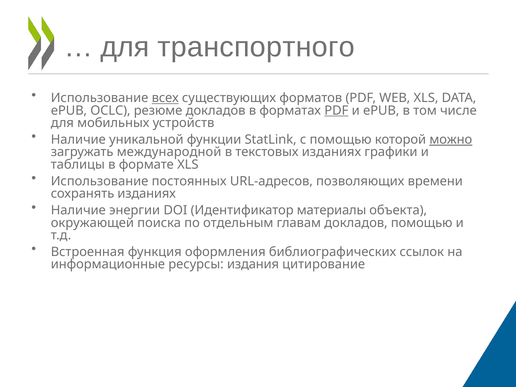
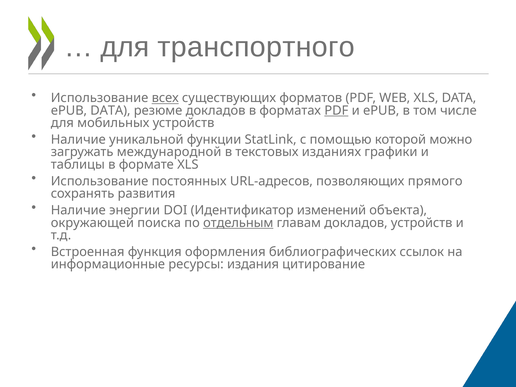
ePUB OCLC: OCLC -> DATA (110, 110)
можно underline: present -> none (451, 140)
времени: времени -> прямого (435, 181)
сохранять изданиях: изданиях -> развития (147, 194)
материалы: материалы -> изменений (332, 210)
отдельным underline: none -> present (238, 223)
докладов помощью: помощью -> устройств (422, 223)
